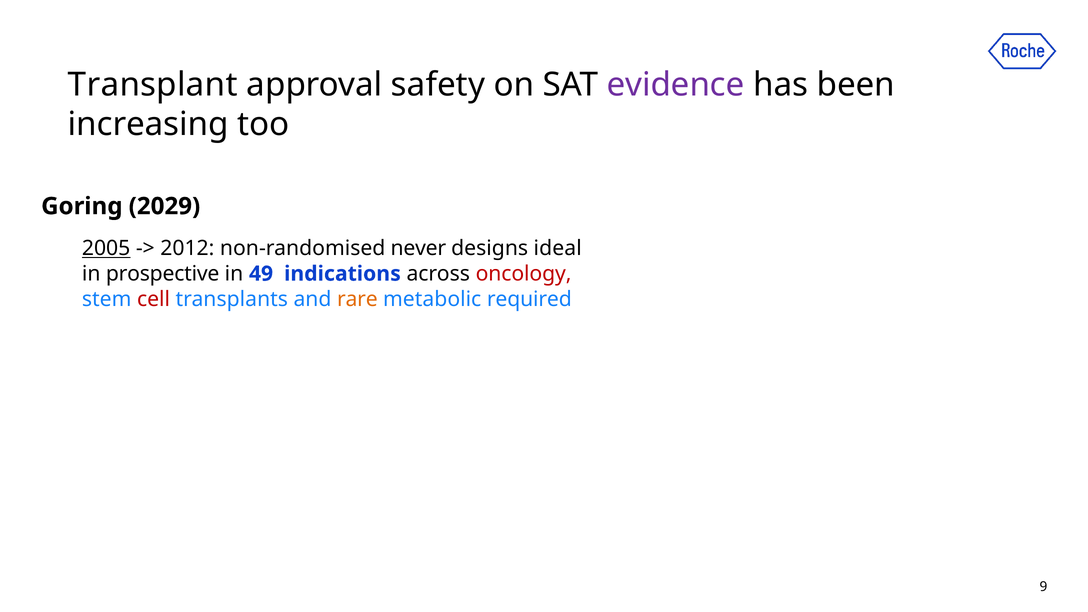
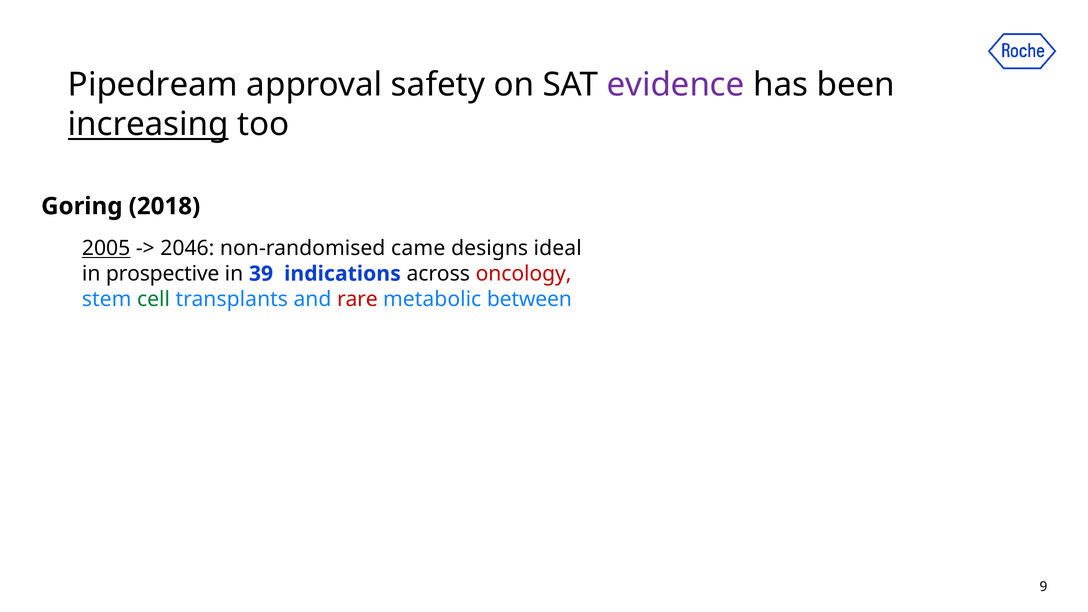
Transplant: Transplant -> Pipedream (153, 85)
increasing underline: none -> present (148, 125)
2029: 2029 -> 2018 (164, 206)
2012: 2012 -> 2046 (187, 248)
never: never -> came (418, 248)
49: 49 -> 39 (261, 274)
cell colour: red -> green (153, 299)
rare colour: orange -> red (357, 299)
required: required -> between (529, 299)
